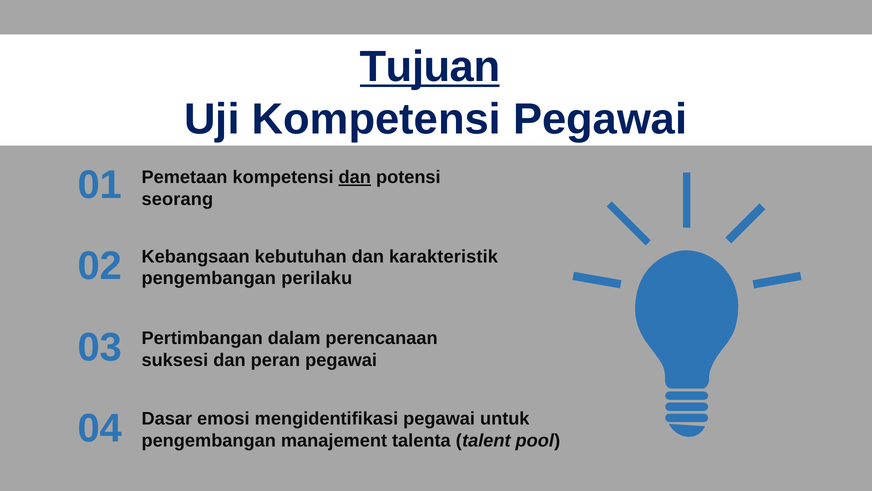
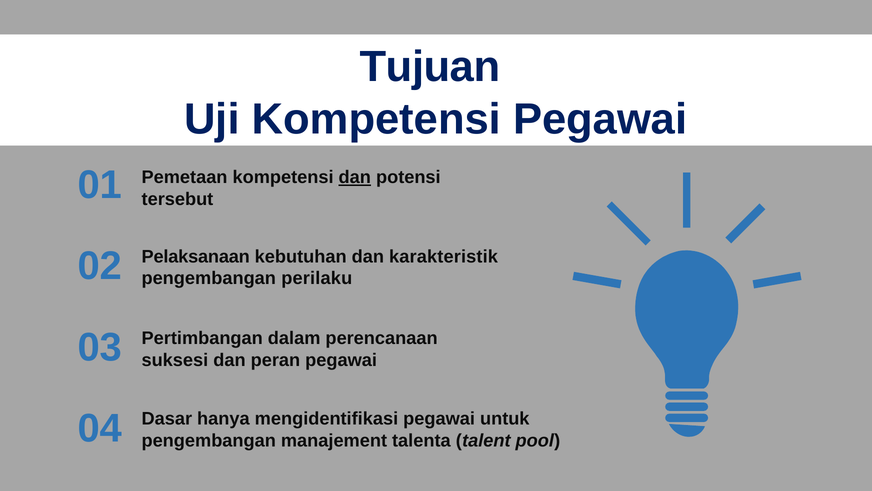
Tujuan underline: present -> none (430, 67)
seorang: seorang -> tersebut (177, 199)
Kebangsaan: Kebangsaan -> Pelaksanaan (196, 256)
emosi: emosi -> hanya (223, 418)
